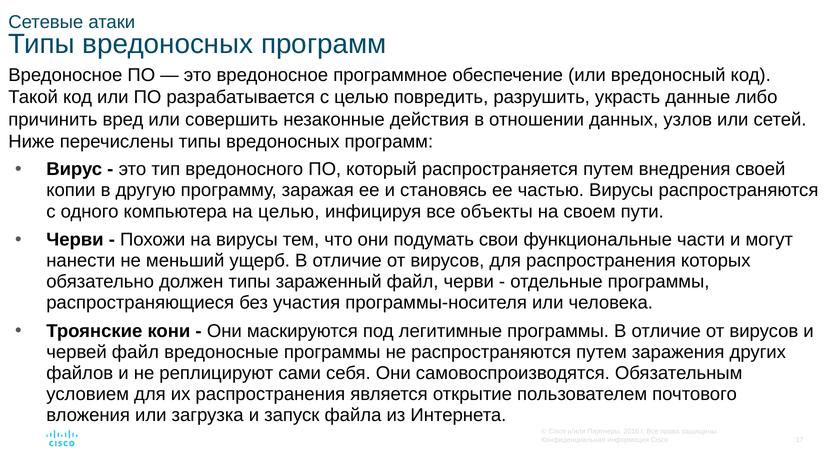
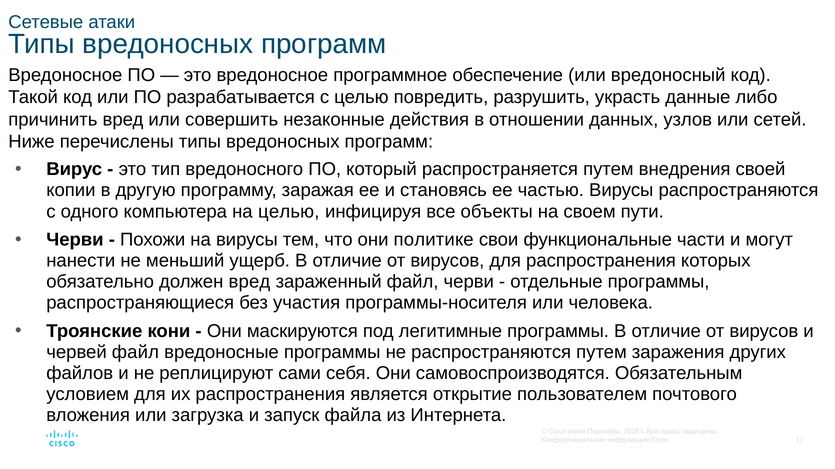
подумать: подумать -> политике (434, 240)
должен типы: типы -> вред (249, 282)
